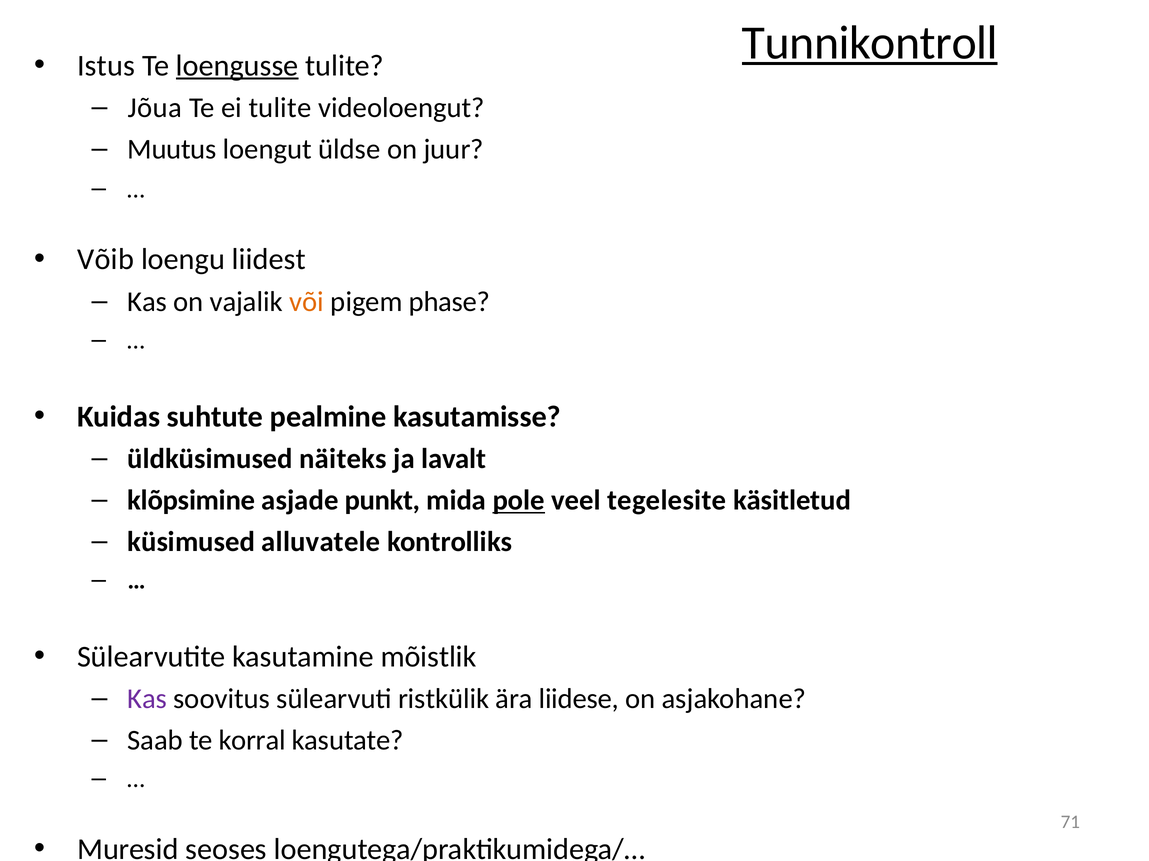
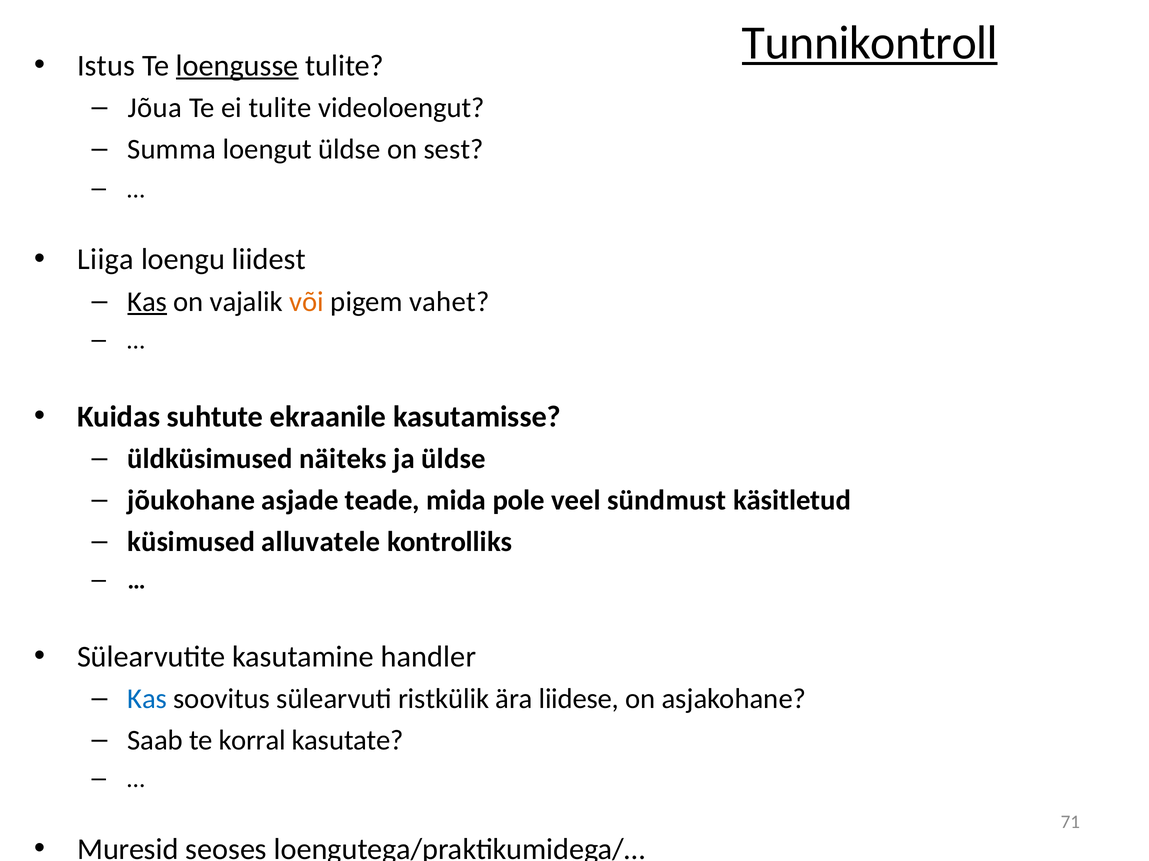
Muutus: Muutus -> Summa (172, 149)
juur: juur -> sest (454, 149)
Võib: Võib -> Liiga (106, 260)
Kas underline: none -> present (147, 302)
phase: phase -> vahet (449, 302)
pealmine: pealmine -> ekraanile (328, 417)
ja lavalt: lavalt -> üldse (454, 459)
klõpsimine: klõpsimine -> jõukohane (191, 501)
punkt: punkt -> teade (382, 501)
pole underline: present -> none (519, 501)
tegelesite: tegelesite -> sündmust (667, 501)
mõistlik: mõistlik -> handler (428, 657)
Kas colour: purple -> blue (147, 700)
